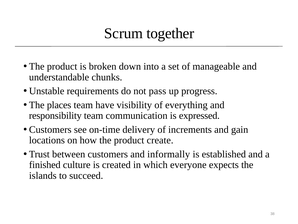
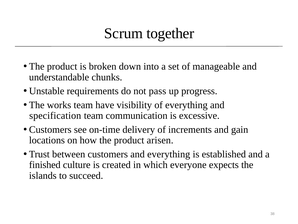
places: places -> works (59, 105)
responsibility: responsibility -> specification (55, 115)
expressed: expressed -> excessive (199, 115)
create: create -> arisen (160, 140)
and informally: informally -> everything (169, 154)
